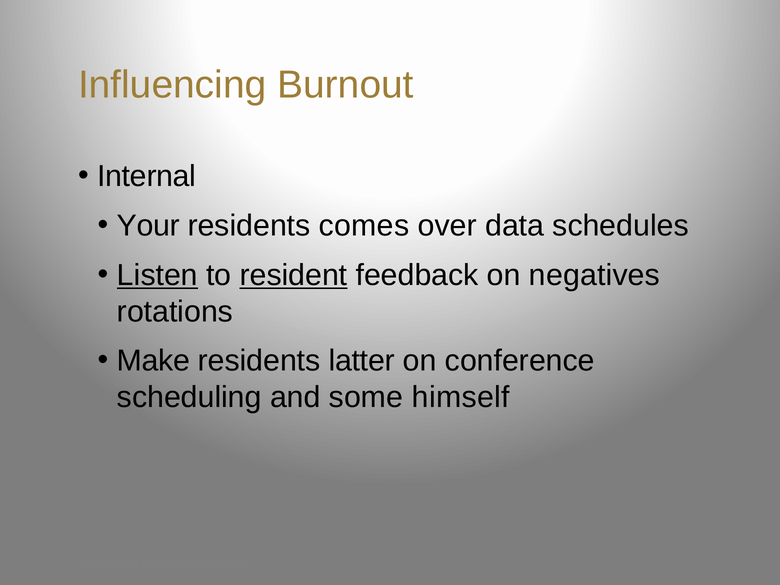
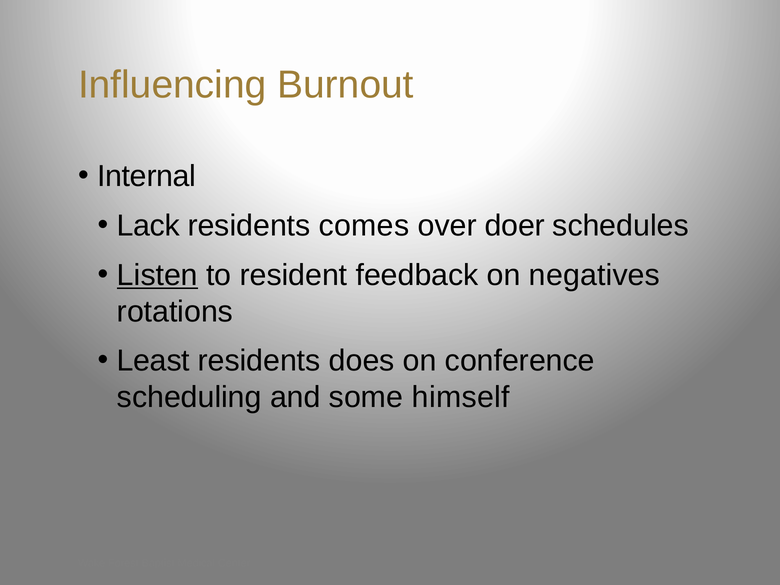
Your: Your -> Lack (148, 226)
data: data -> doer (515, 226)
resident underline: present -> none (294, 275)
Make: Make -> Least (153, 361)
latter: latter -> does (362, 361)
